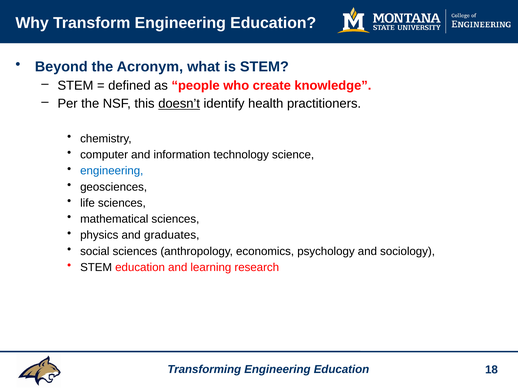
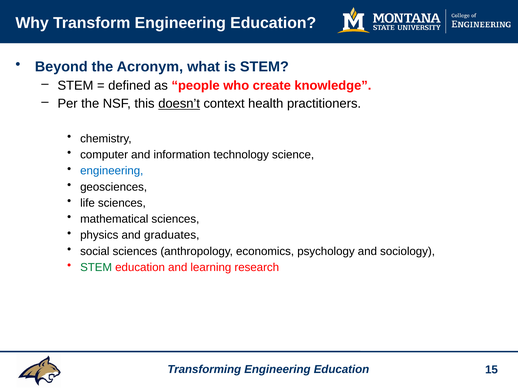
identify: identify -> context (224, 104)
STEM colour: black -> green (96, 268)
18: 18 -> 15 (492, 370)
